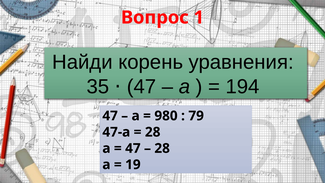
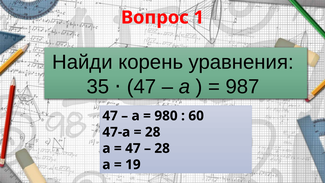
194: 194 -> 987 (242, 87)
79: 79 -> 60 (196, 116)
